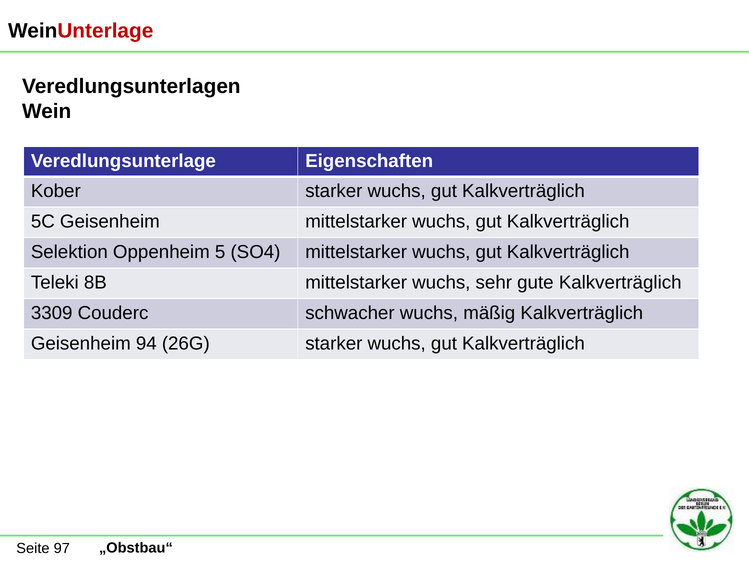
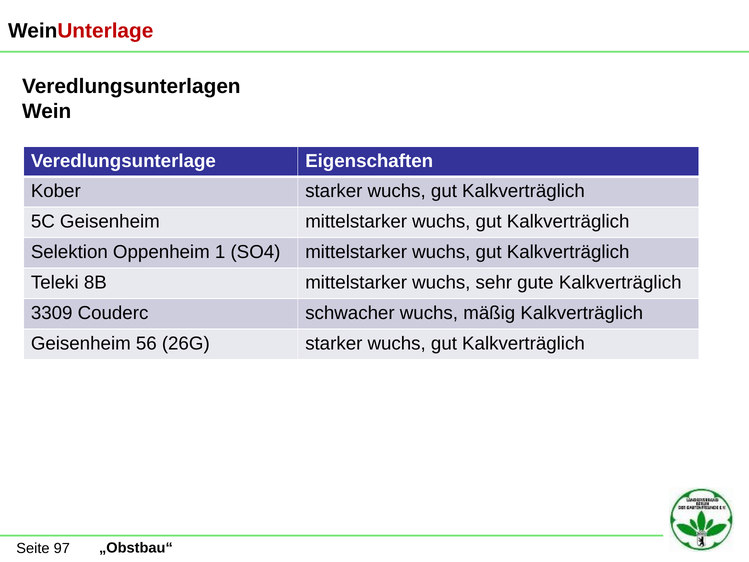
5: 5 -> 1 (220, 252)
94: 94 -> 56 (146, 343)
